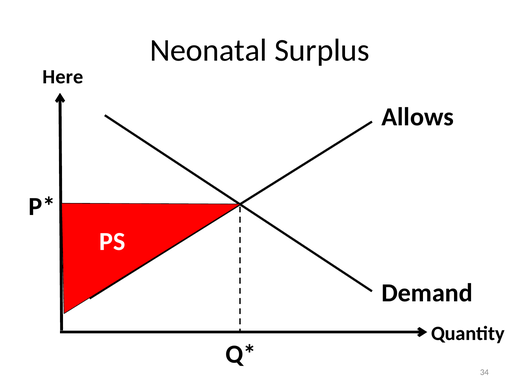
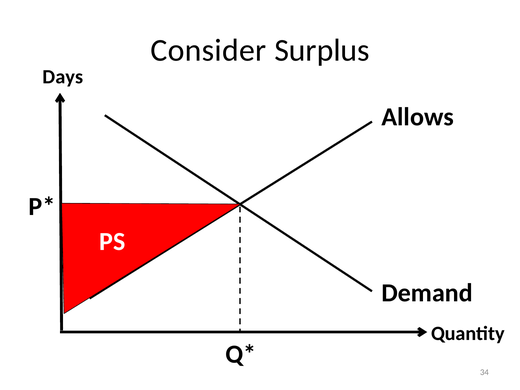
Neonatal: Neonatal -> Consider (208, 50)
Here: Here -> Days (63, 77)
